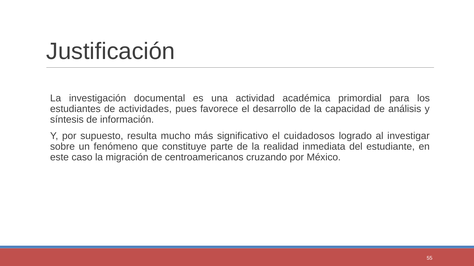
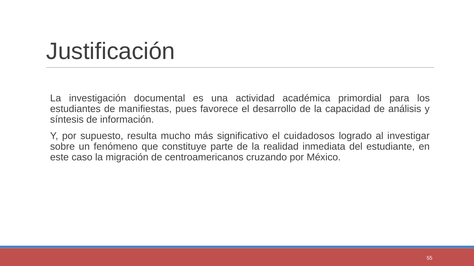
actividades: actividades -> manifiestas (145, 109)
